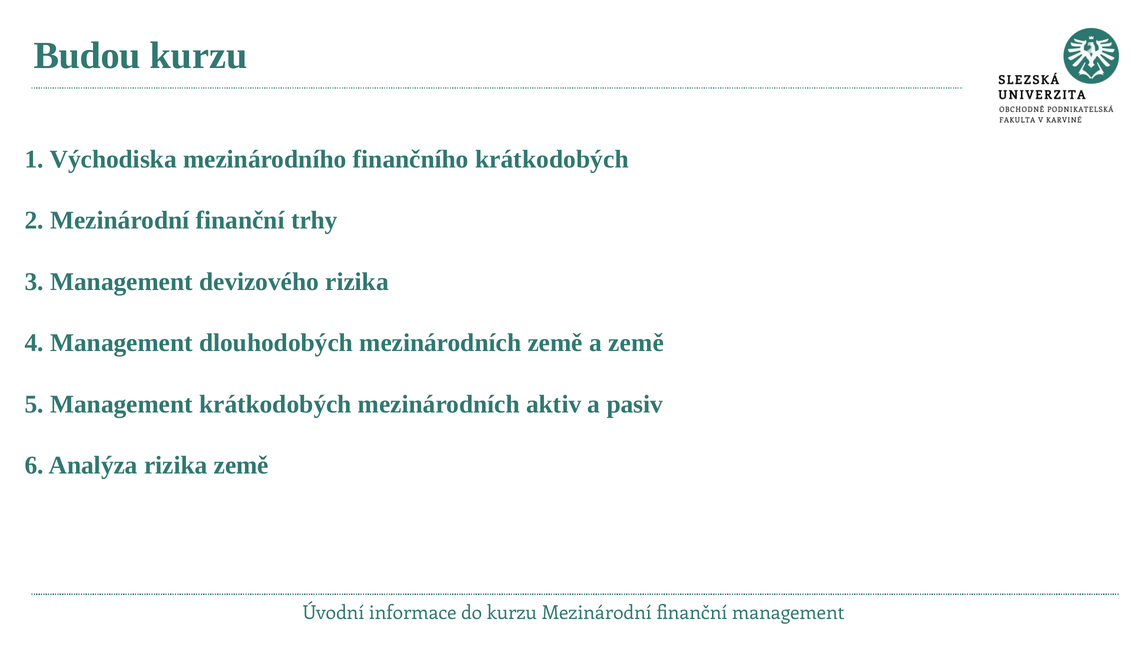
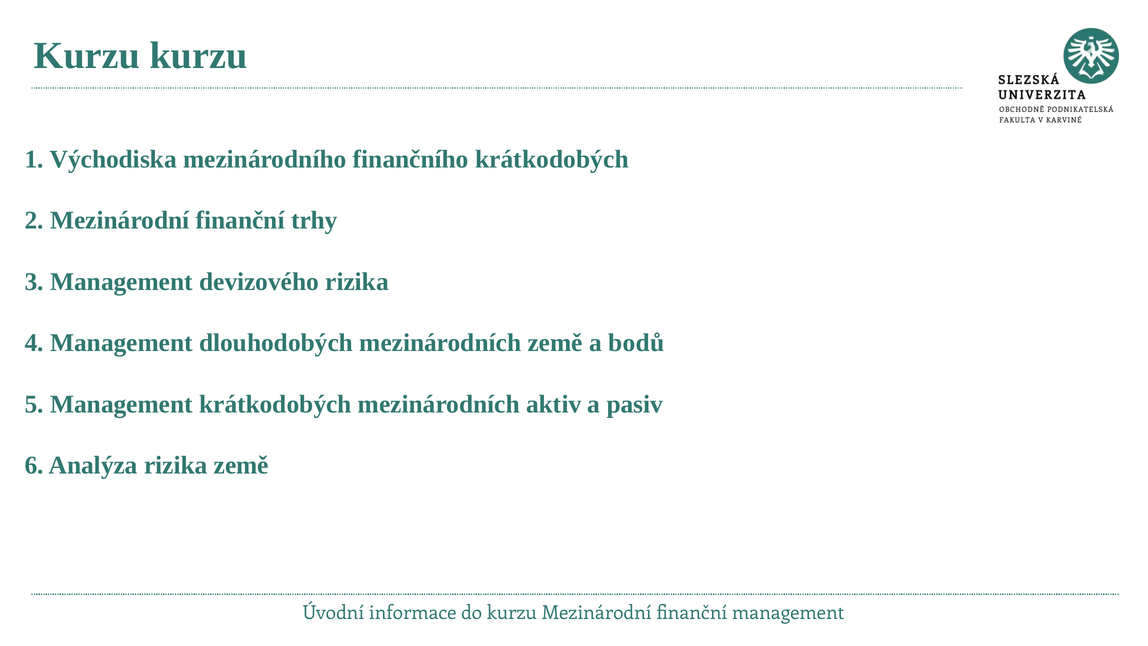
Budou: Budou -> Kurzu (87, 56)
a země: země -> bodů (636, 343)
